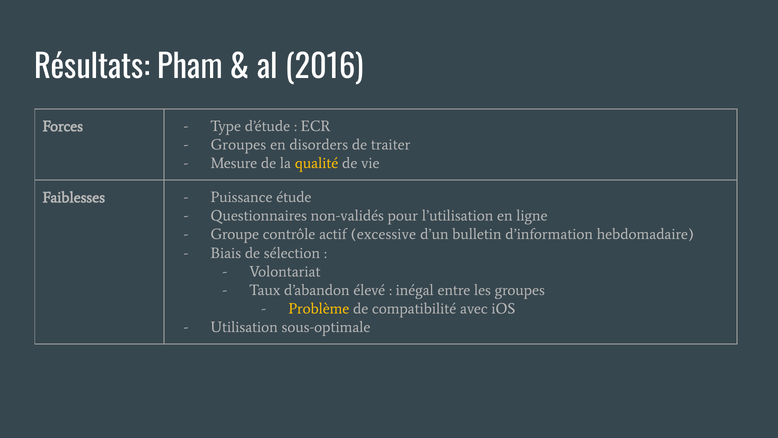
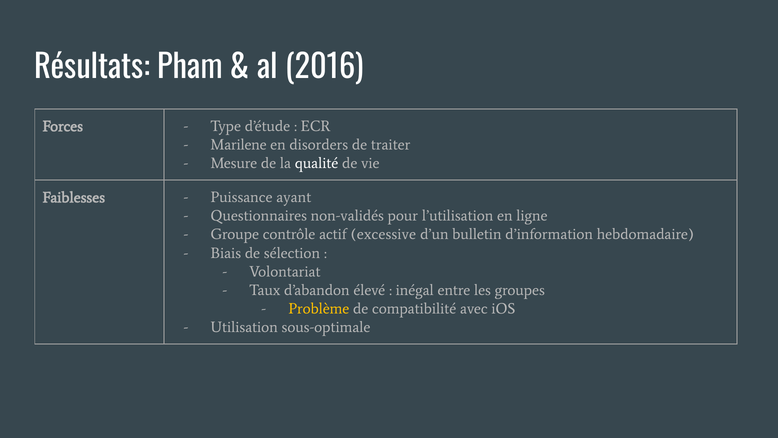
Groupes: Groupes -> Marilene (239, 145)
qualité colour: yellow -> white (317, 163)
étude: étude -> ayant (294, 197)
